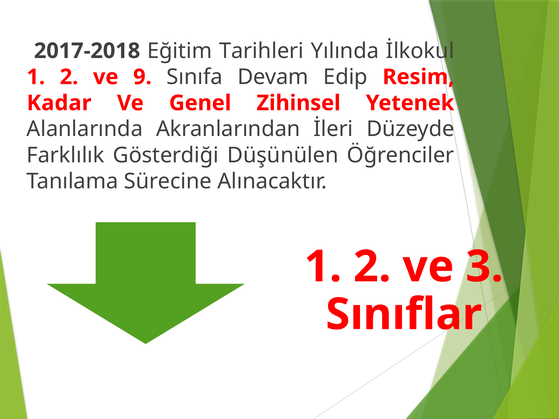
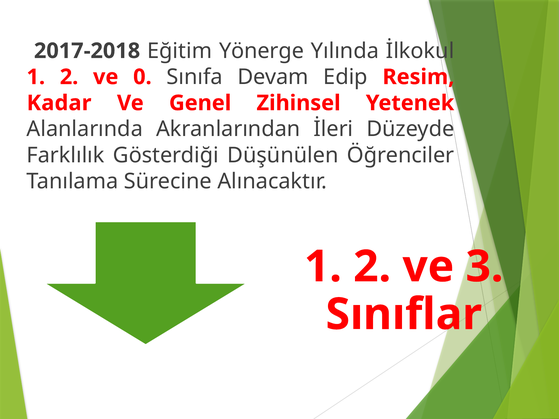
Tarihleri: Tarihleri -> Yönerge (262, 51)
9: 9 -> 0 (142, 77)
